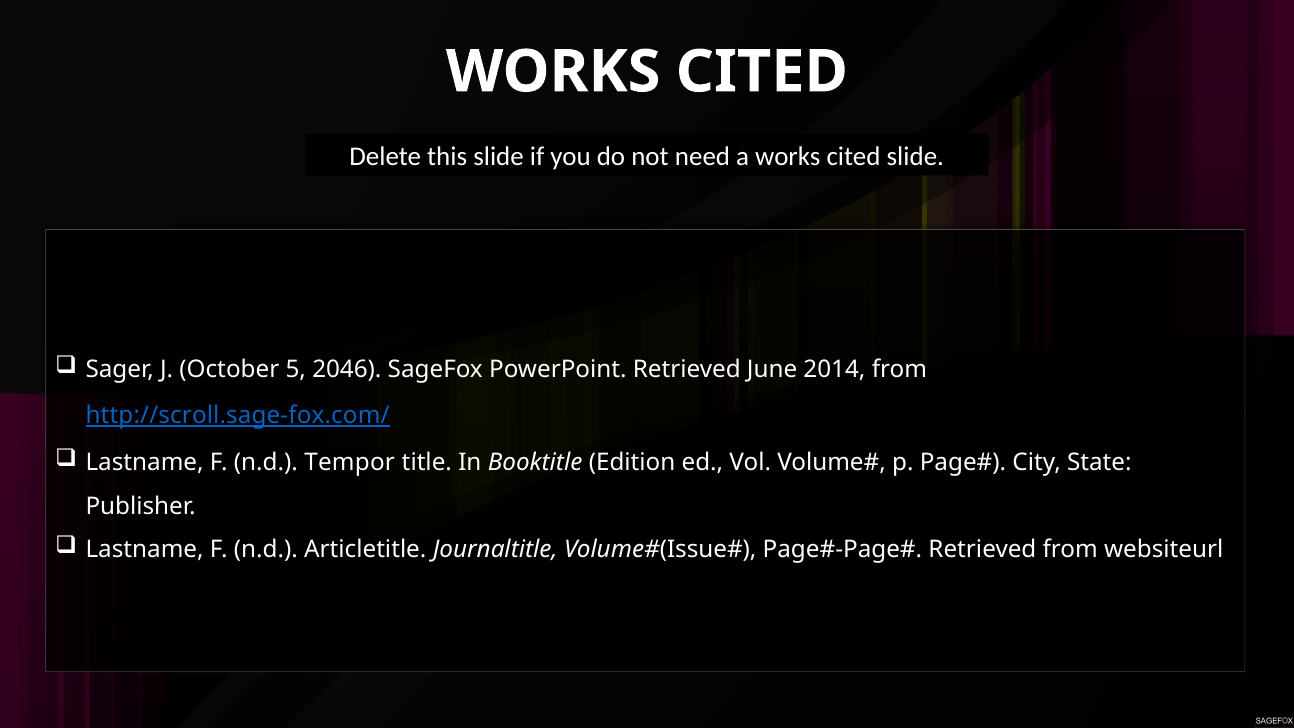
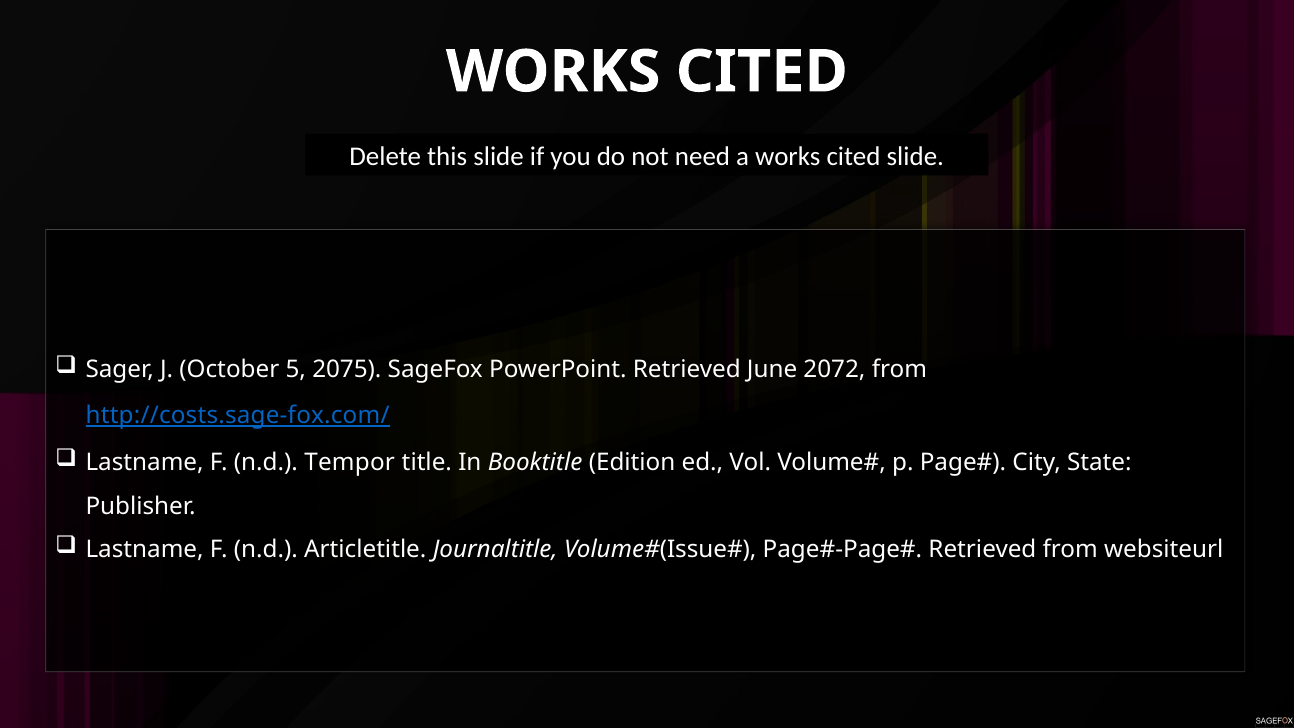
2046: 2046 -> 2075 (347, 369)
2014: 2014 -> 2072 (834, 369)
http://scroll.sage-fox.com/: http://scroll.sage-fox.com/ -> http://costs.sage-fox.com/ (238, 415)
